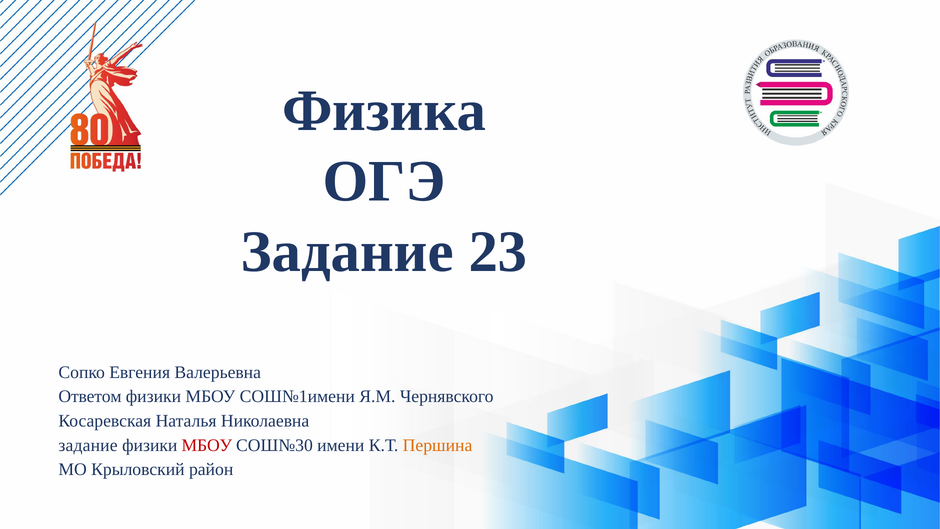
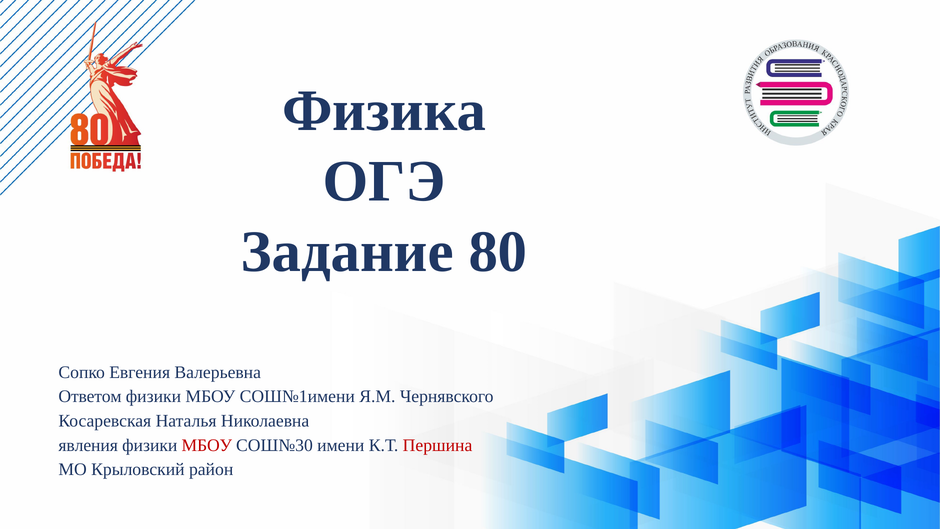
23: 23 -> 80 (498, 252)
задание: задание -> явления (88, 445)
Першина colour: orange -> red (438, 445)
